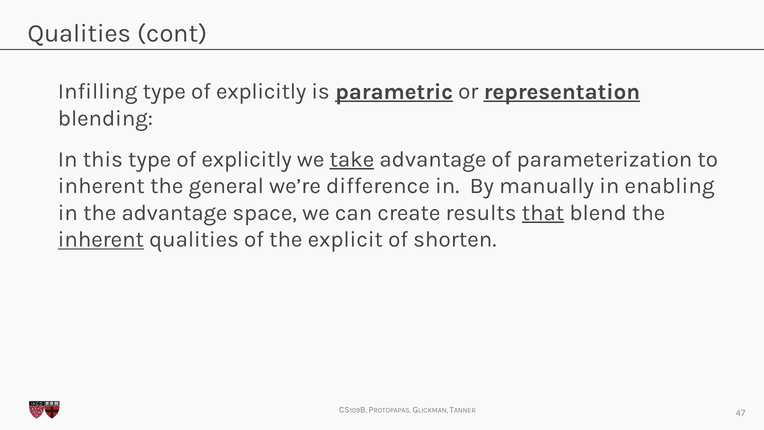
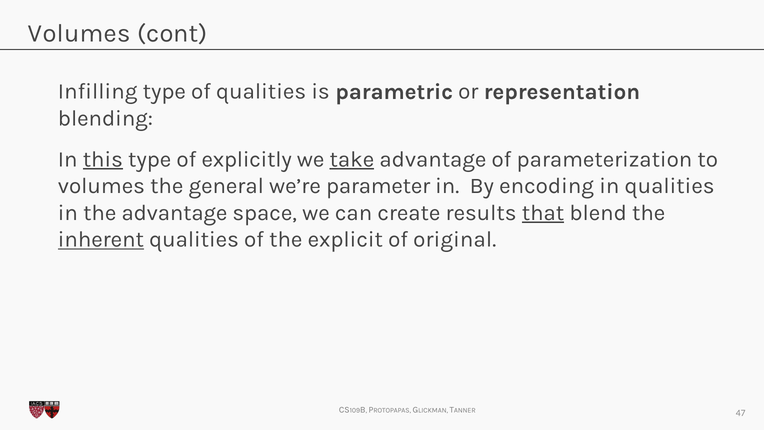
Qualities: Qualities -> Volumes (79, 33)
explicitly: explicitly -> qualities (261, 92)
parametric underline: present -> none (394, 92)
representation underline: present -> none (562, 92)
this underline: none -> present (103, 159)
inherent: inherent -> volumes (101, 186)
difference: difference -> parameter (378, 186)
manually: manually -> encoding (547, 186)
in enabling: enabling -> qualities (670, 186)
shorten: shorten -> original (455, 239)
